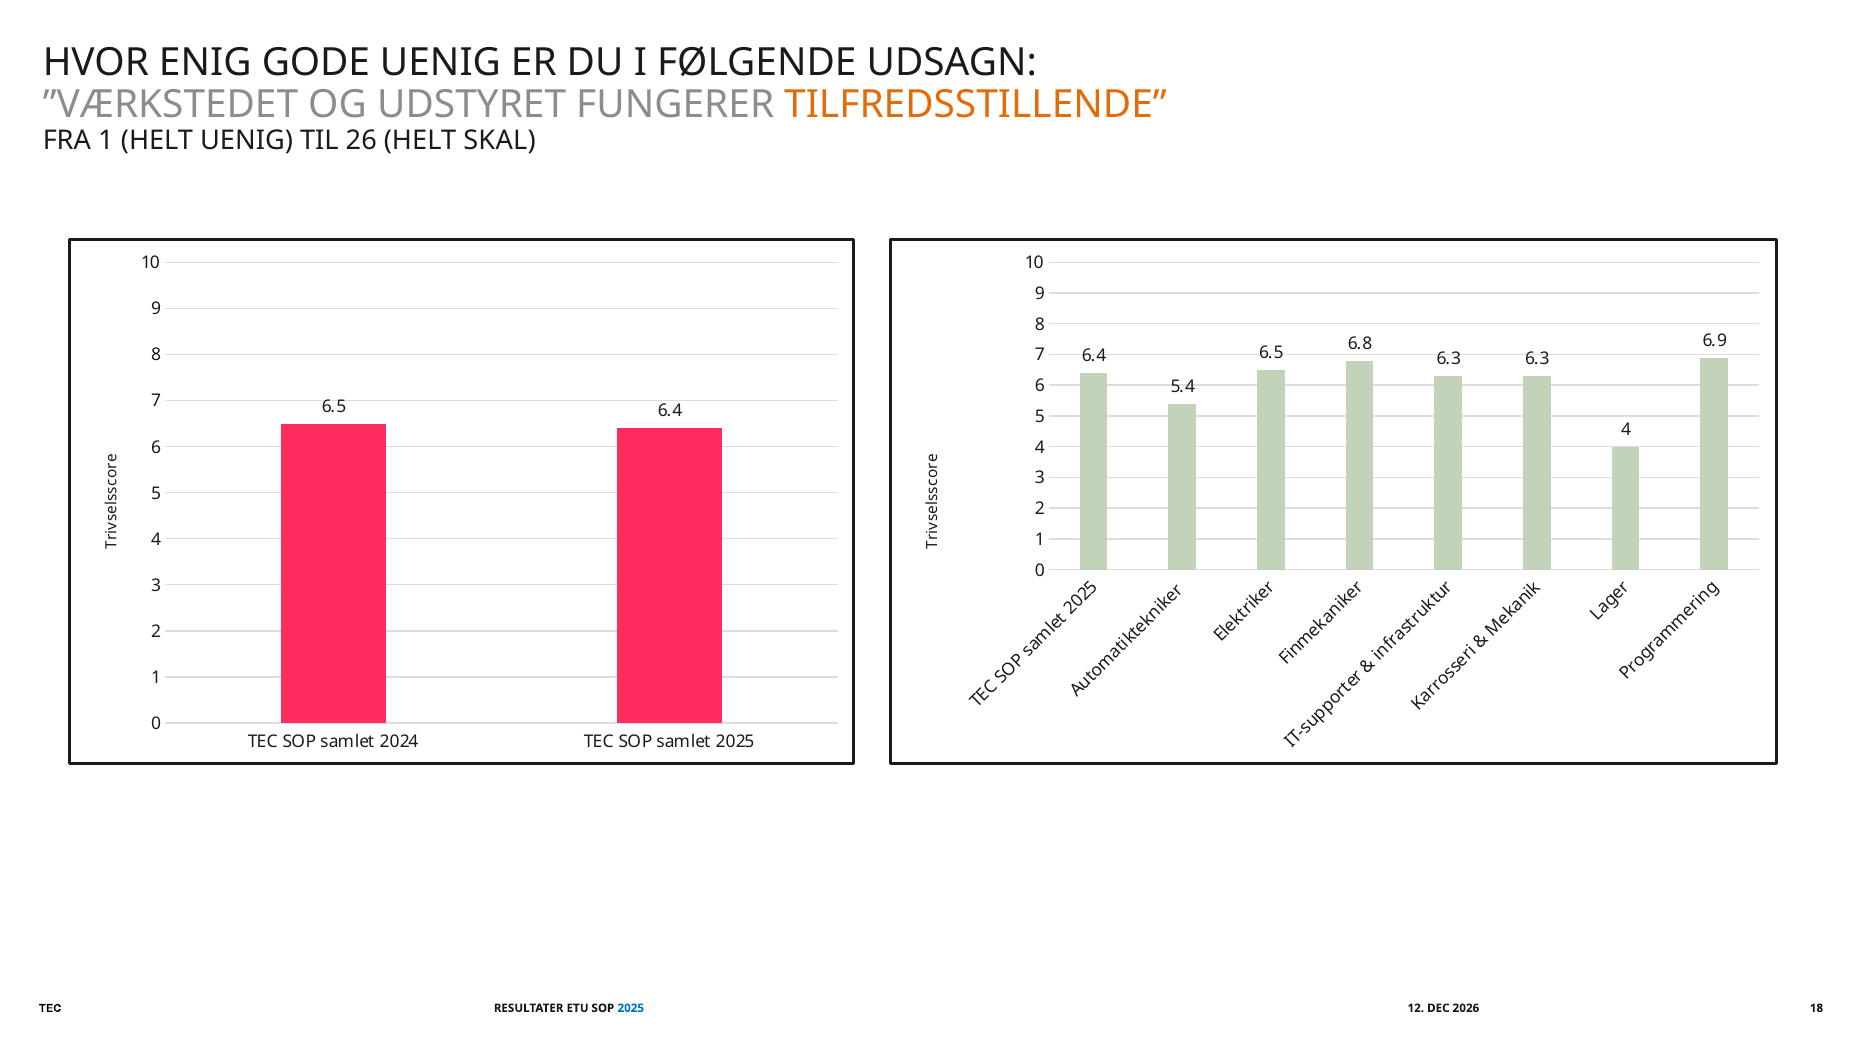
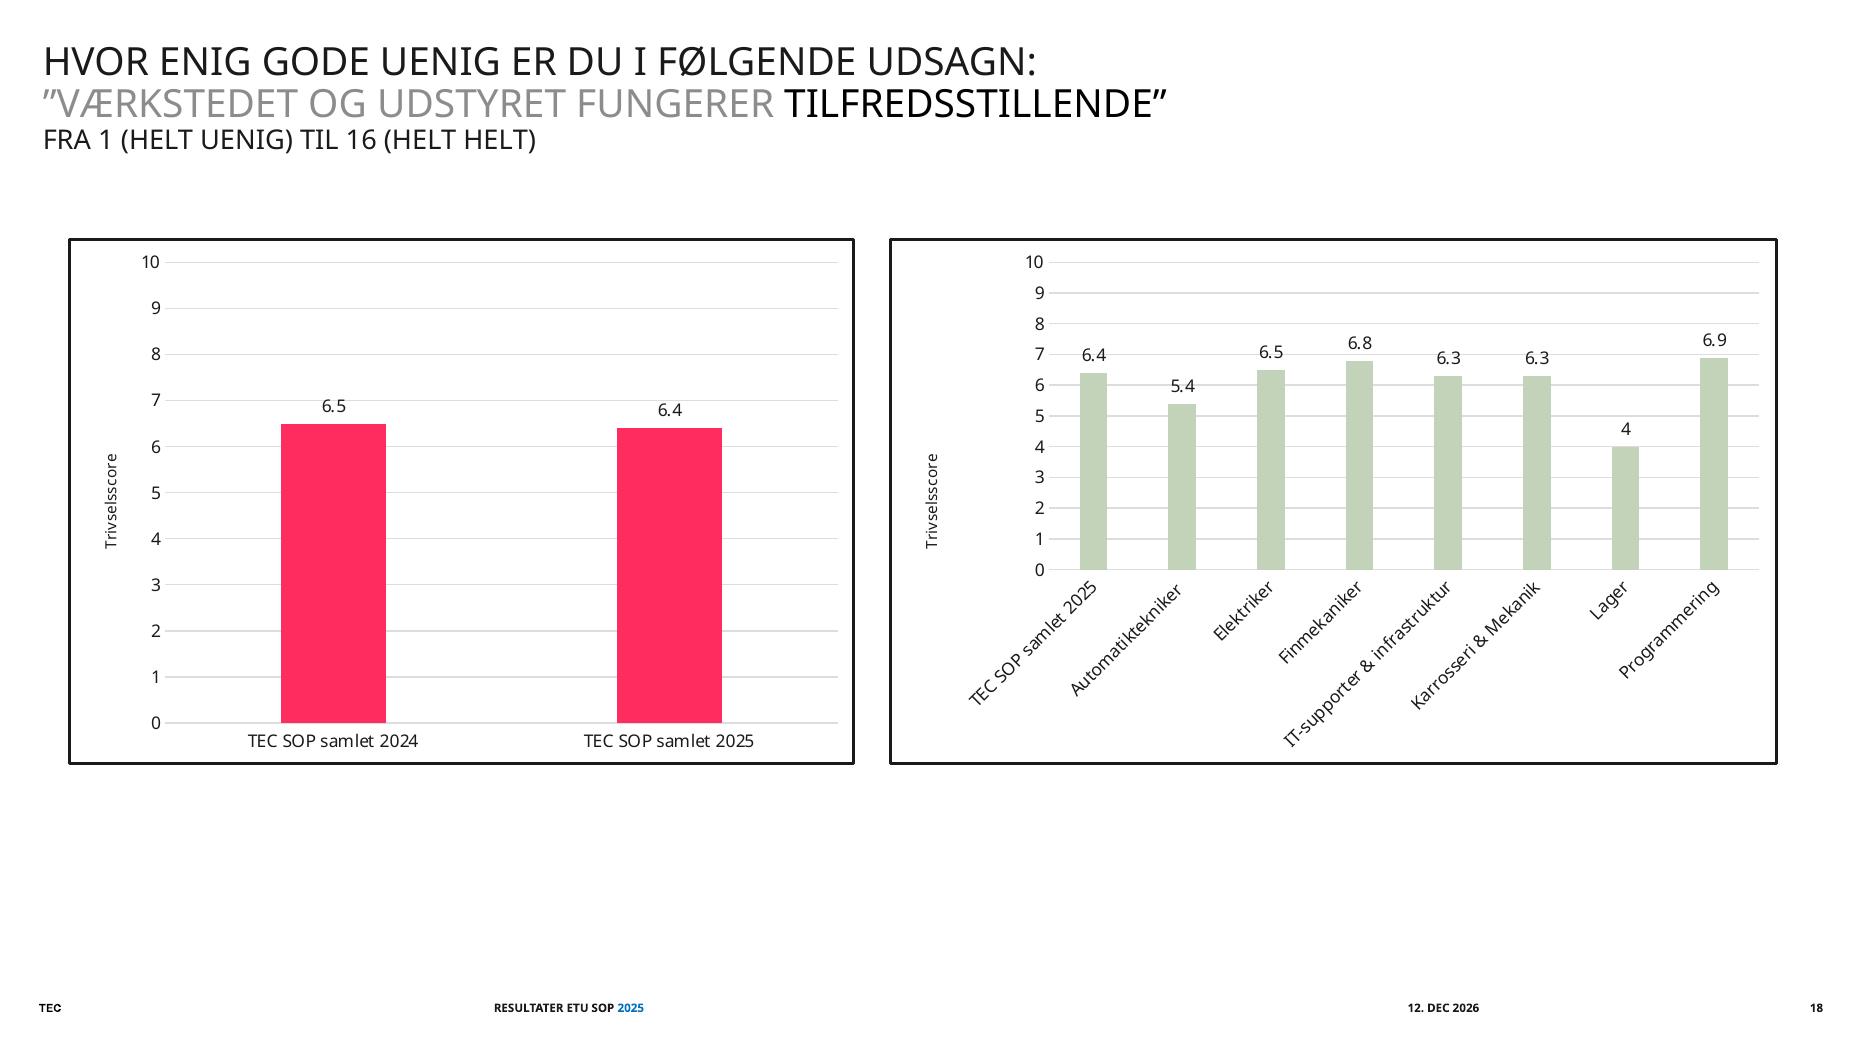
TILFREDSSTILLENDE colour: orange -> black (976, 105)
26: 26 -> 16 (361, 140)
HELT SKAL: SKAL -> HELT (500, 140)
